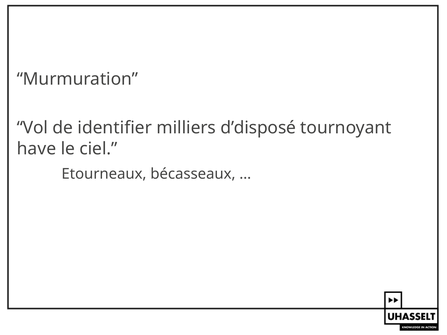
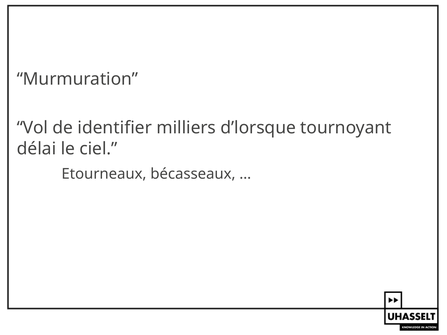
d’disposé: d’disposé -> d’lorsque (258, 128)
have: have -> délai (36, 149)
